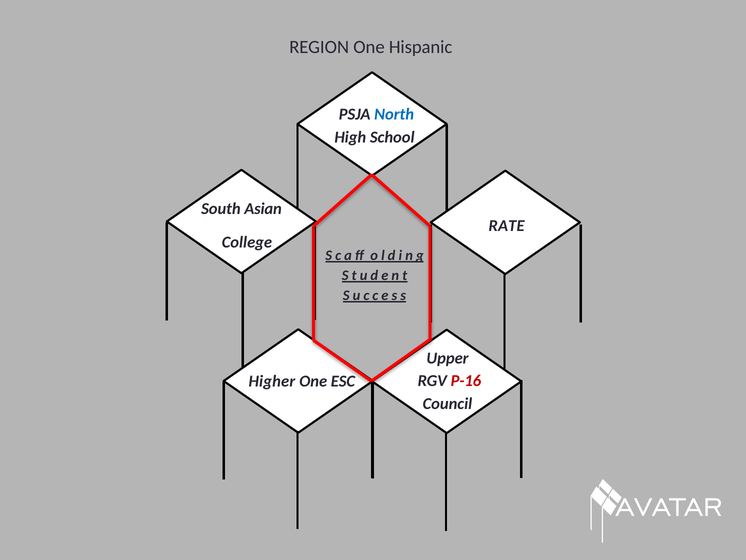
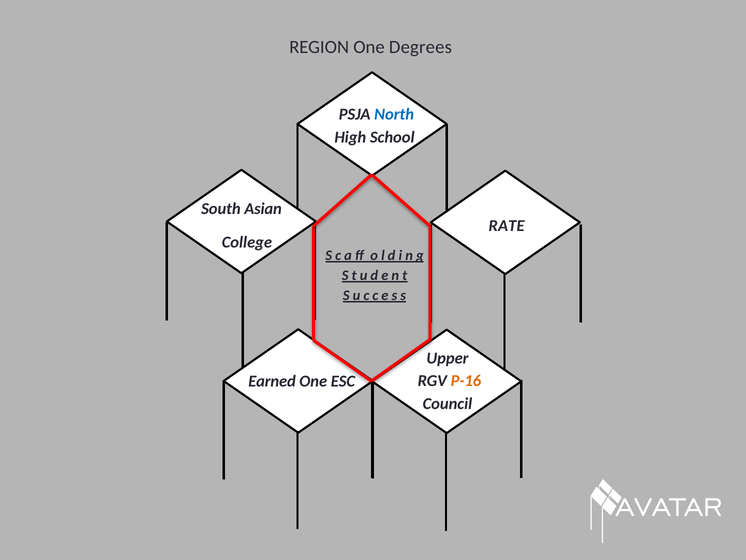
Hispanic: Hispanic -> Degrees (420, 47)
P-16 colour: red -> orange (466, 381)
Higher: Higher -> Earned (272, 381)
